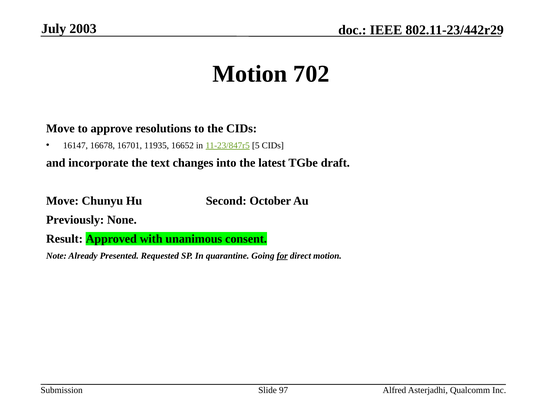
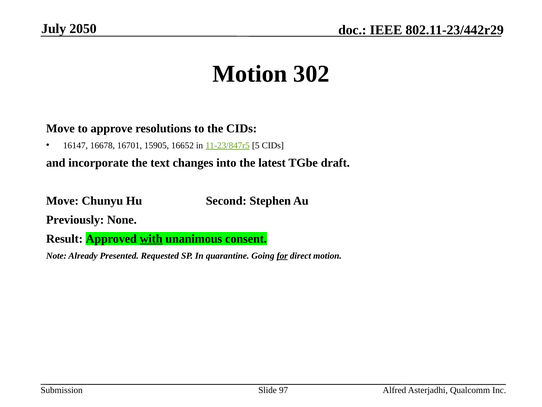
2003: 2003 -> 2050 (83, 29)
702: 702 -> 302 (311, 74)
11935: 11935 -> 15905 (157, 145)
October: October -> Stephen (270, 200)
with underline: none -> present (151, 238)
